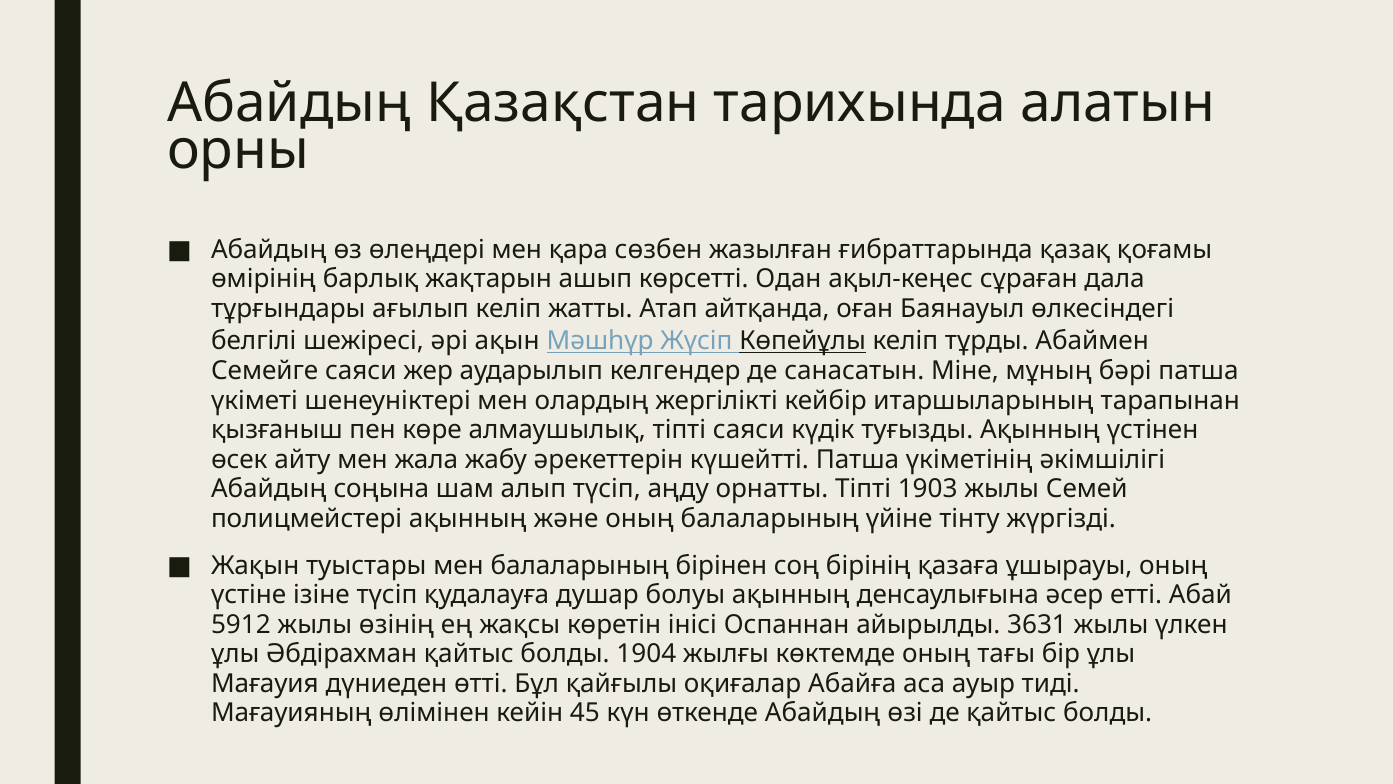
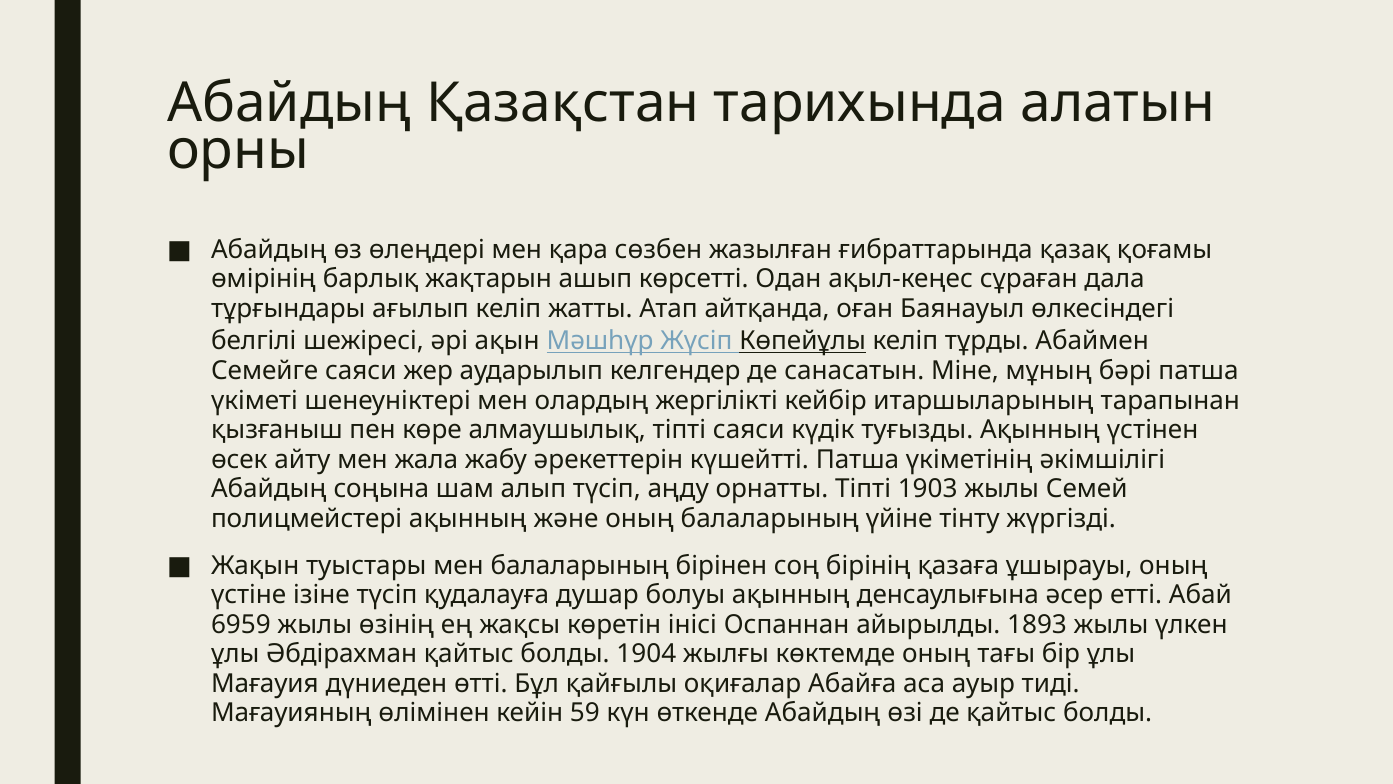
5912: 5912 -> 6959 (241, 624)
3631: 3631 -> 1893 (1037, 624)
45: 45 -> 59 (585, 713)
